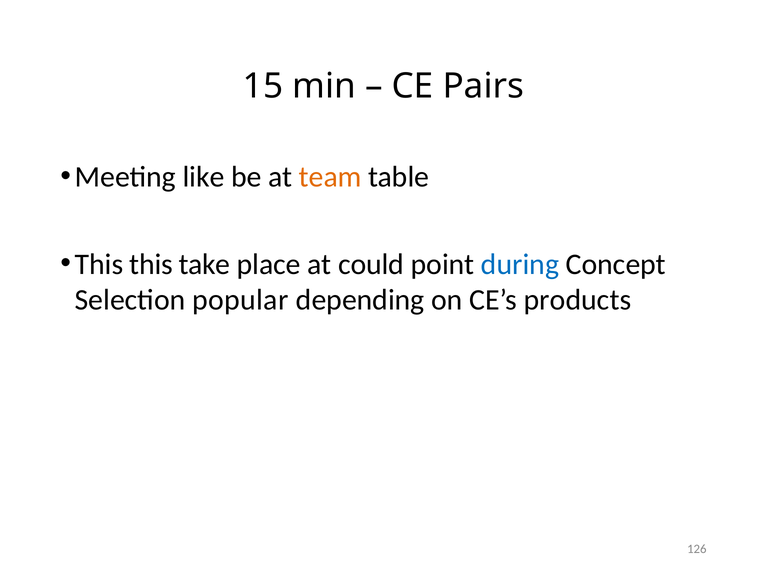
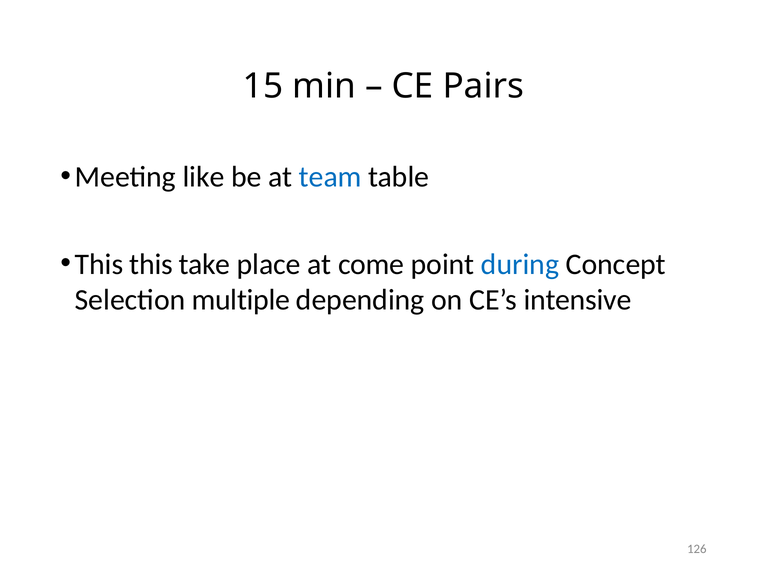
team colour: orange -> blue (330, 177)
could: could -> come (371, 264)
popular: popular -> multiple (241, 300)
products: products -> intensive (578, 300)
